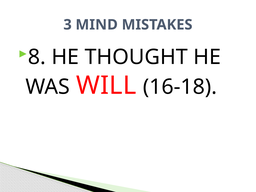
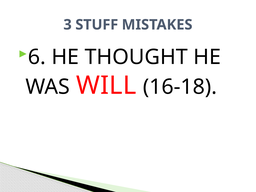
MIND: MIND -> STUFF (97, 25)
8: 8 -> 6 (37, 57)
